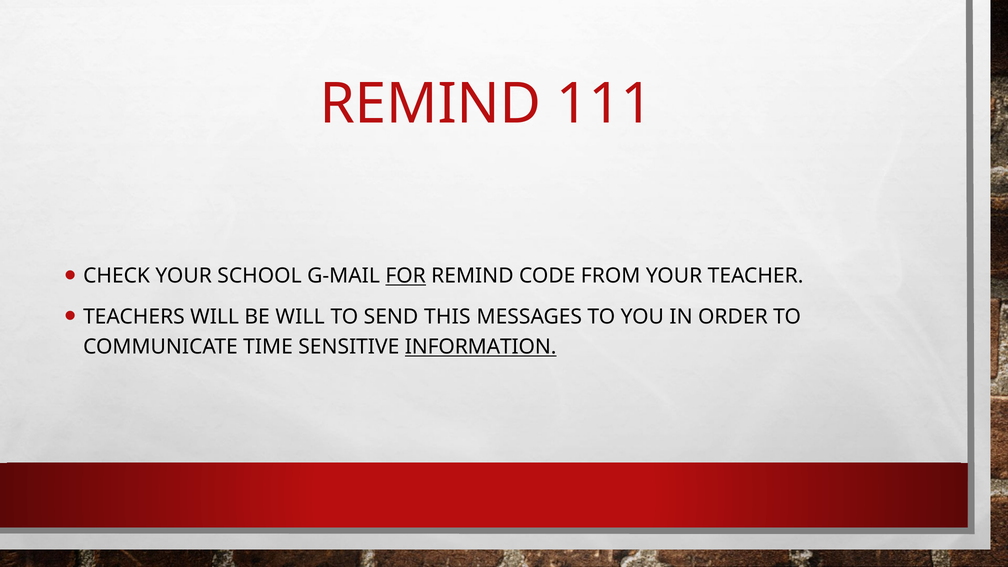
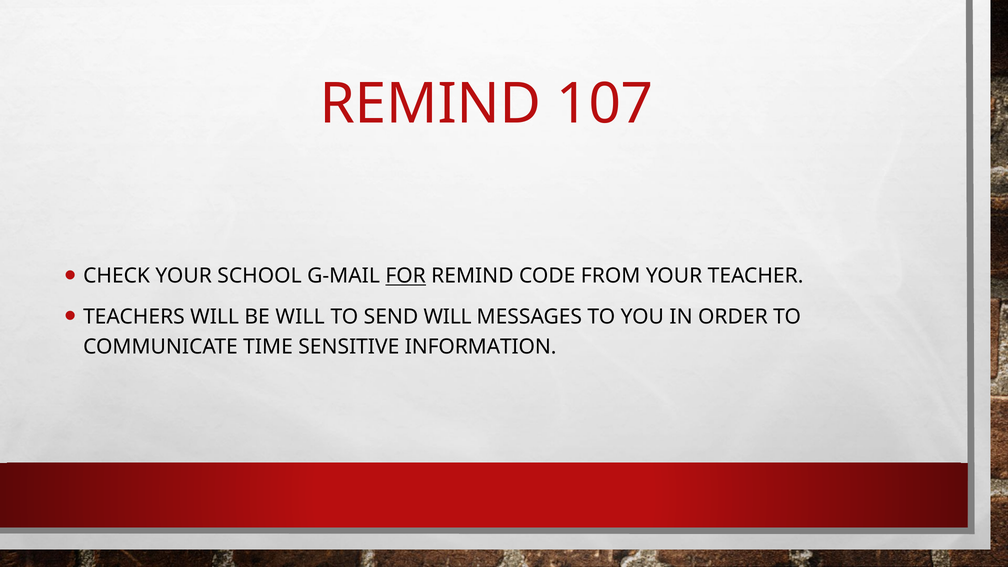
111: 111 -> 107 (605, 104)
SEND THIS: THIS -> WILL (448, 317)
INFORMATION underline: present -> none (481, 347)
